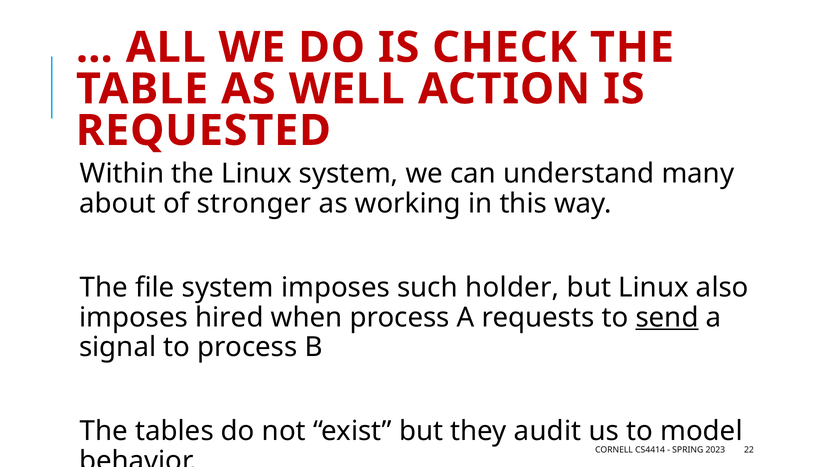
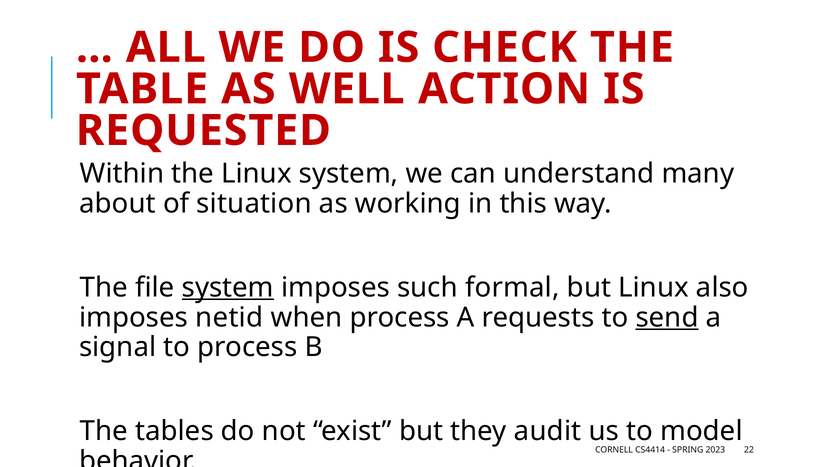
stronger: stronger -> situation (254, 203)
system underline: none -> present (228, 287)
holder: holder -> formal (512, 287)
hired: hired -> netid (229, 317)
